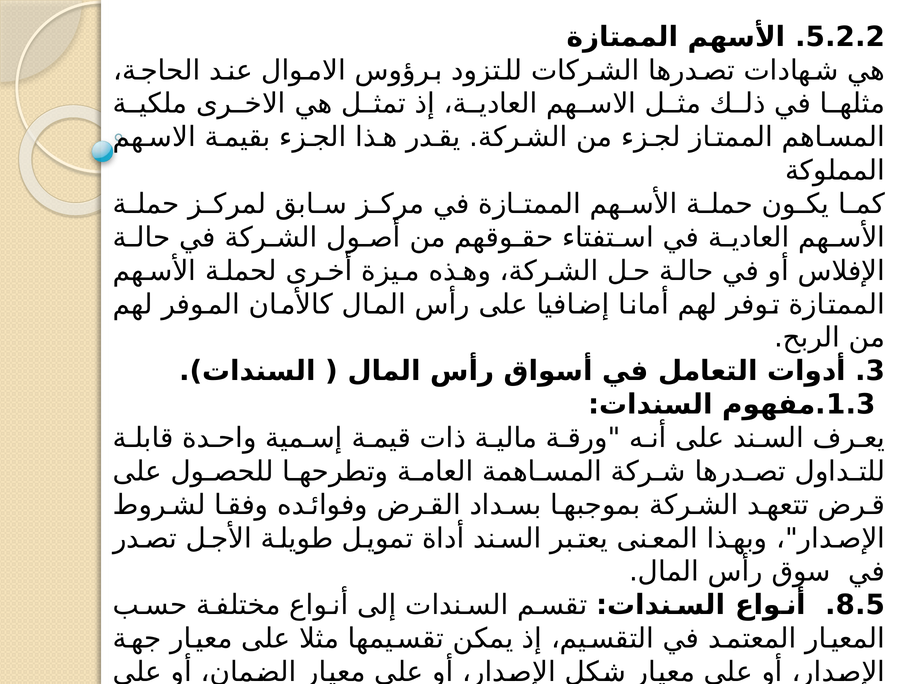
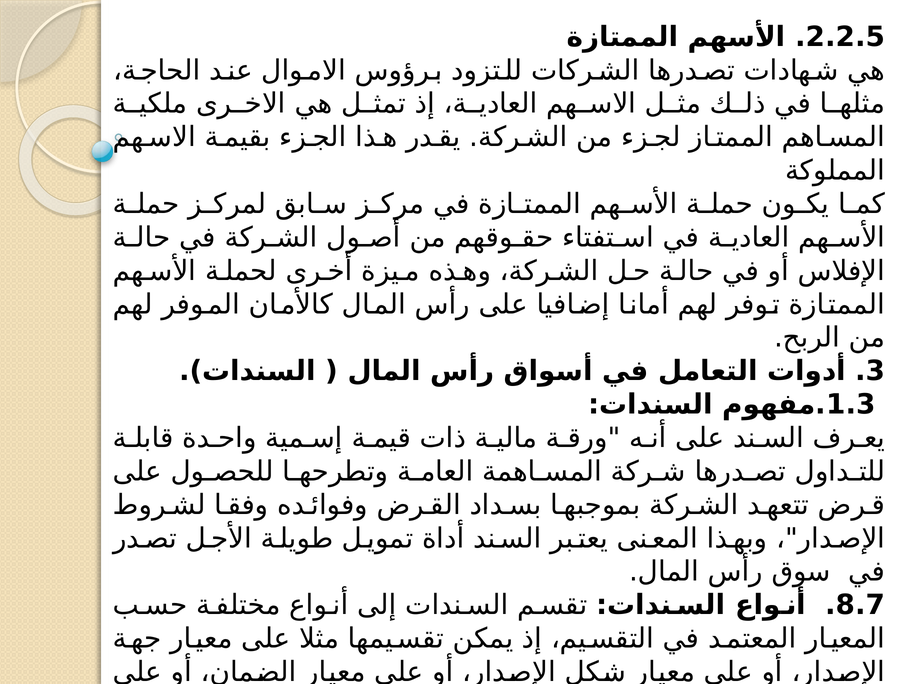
5.2.2: 5.2.2 -> 2.2.5 (845, 37)
8.5: 8.5 -> 8.7 (860, 605)
